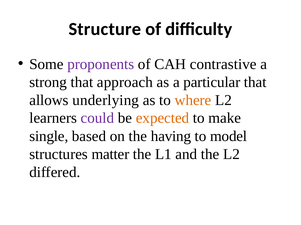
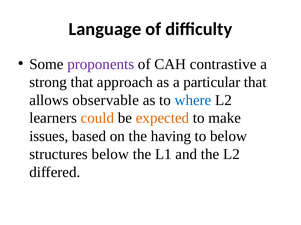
Structure: Structure -> Language (105, 29)
underlying: underlying -> observable (106, 100)
where colour: orange -> blue (193, 100)
could colour: purple -> orange (97, 118)
single: single -> issues (49, 137)
to model: model -> below (229, 137)
structures matter: matter -> below (110, 155)
